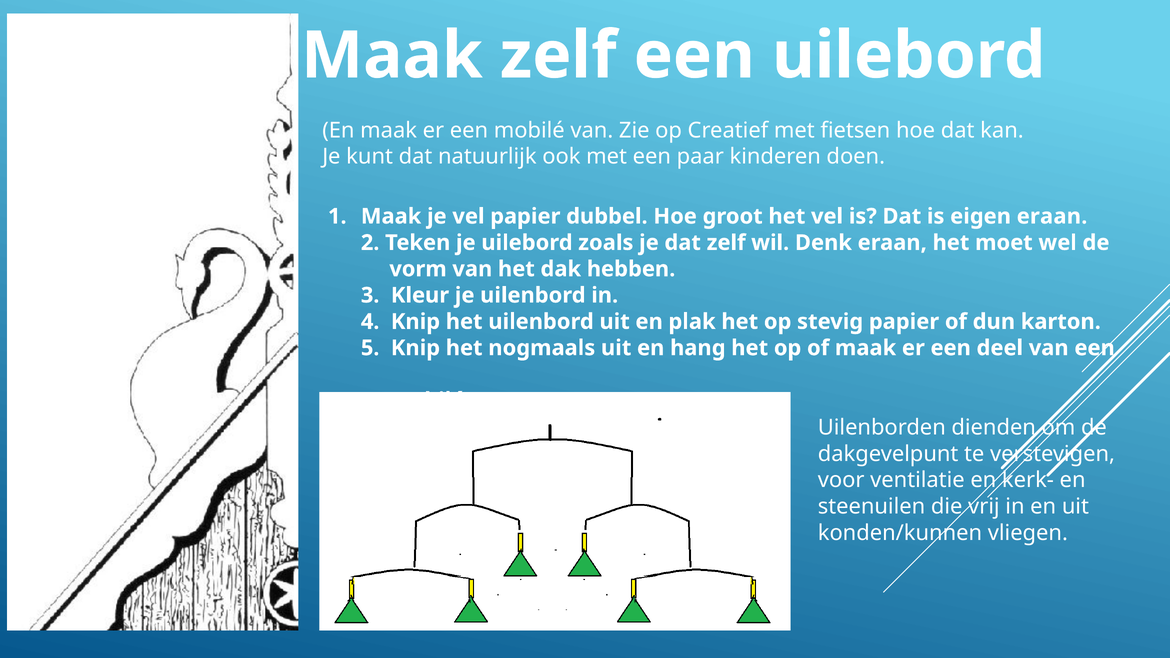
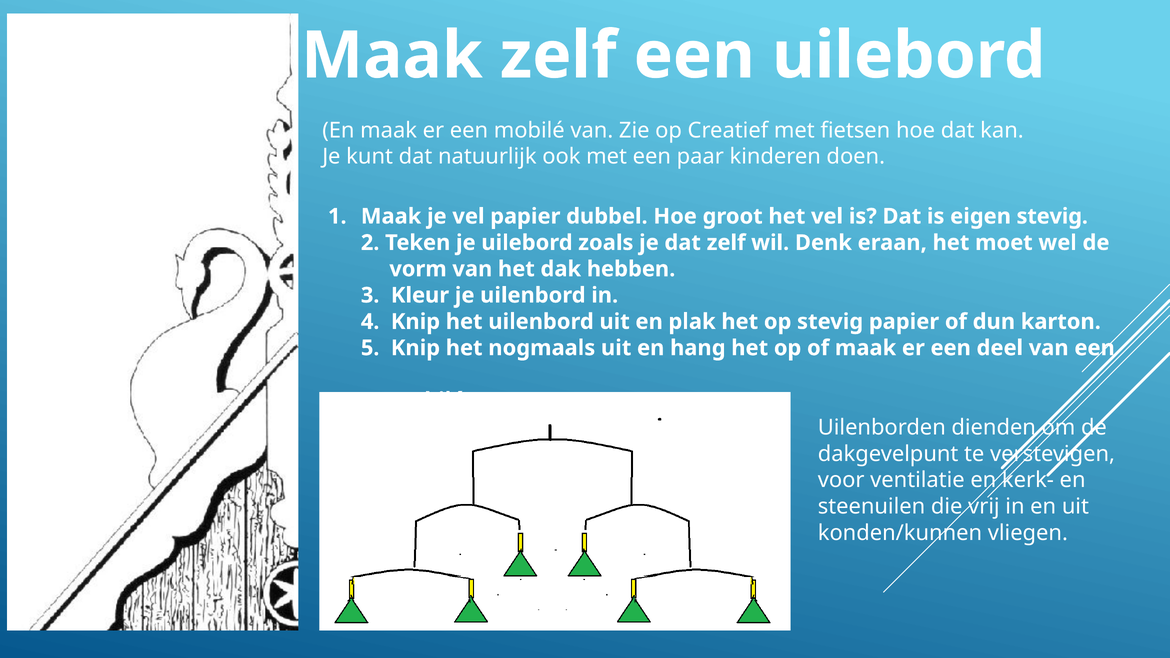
eigen eraan: eraan -> stevig (1052, 216)
